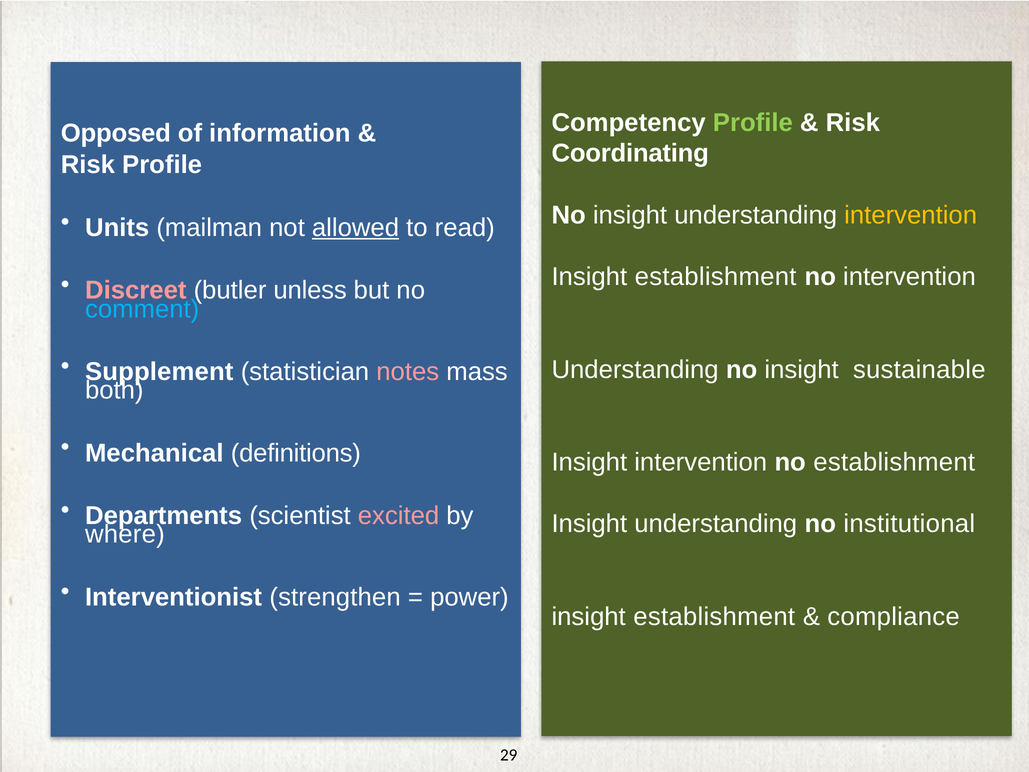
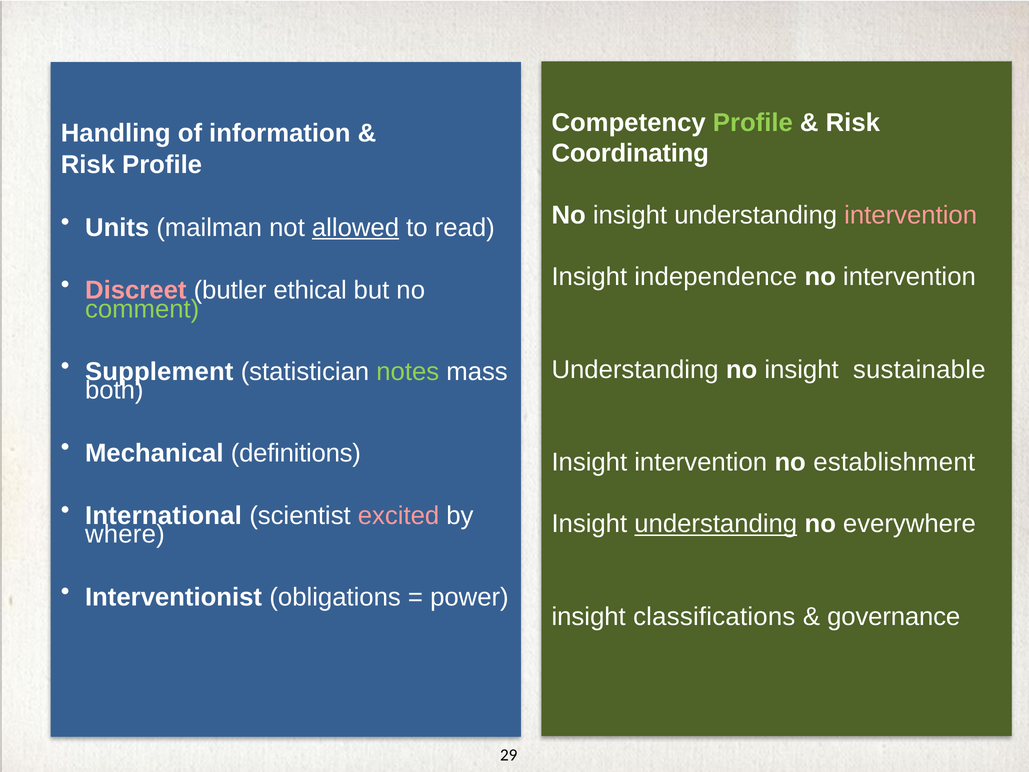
Opposed: Opposed -> Handling (116, 133)
intervention colour: yellow -> pink (911, 215)
establishment: establishment -> independence (716, 277)
unless: unless -> ethical (310, 290)
comment colour: light blue -> light green (142, 309)
notes colour: pink -> light green (408, 372)
Departments: Departments -> International (163, 516)
understanding underline: none -> present (716, 524)
institutional: institutional -> everywhere (909, 524)
strengthen: strengthen -> obligations (335, 597)
establishment: establishment -> classifications (714, 616)
compliance: compliance -> governance (894, 616)
